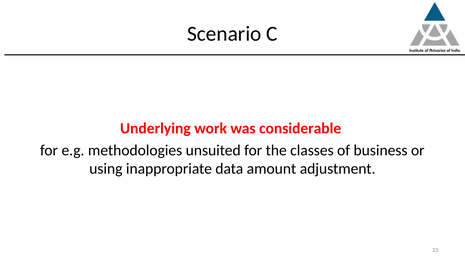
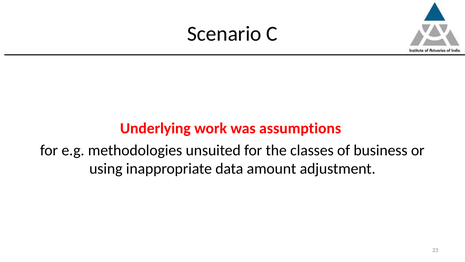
considerable: considerable -> assumptions (300, 128)
